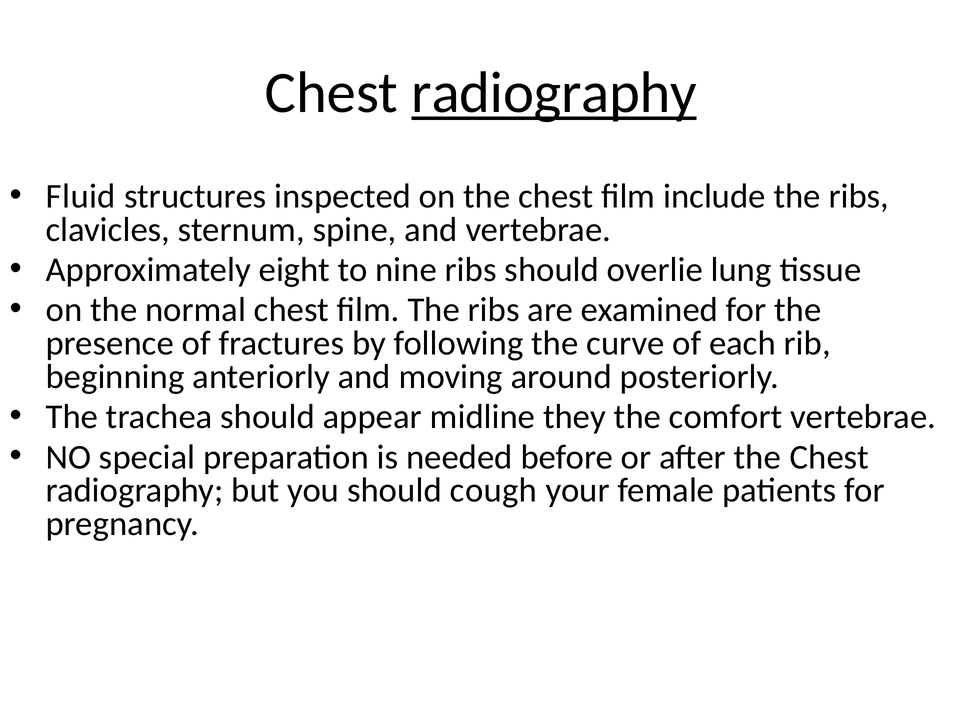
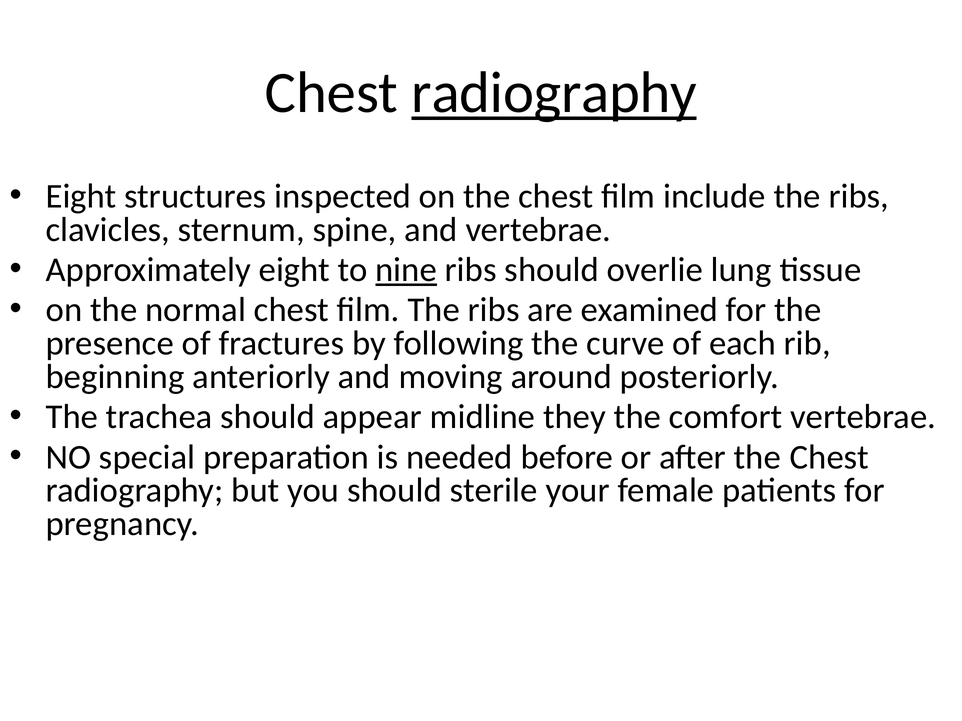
Fluid: Fluid -> Eight (81, 196)
nine underline: none -> present (406, 270)
cough: cough -> sterile (494, 491)
